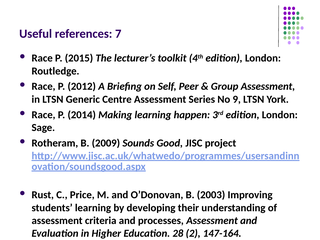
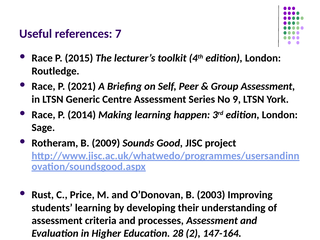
2012: 2012 -> 2021 (82, 86)
